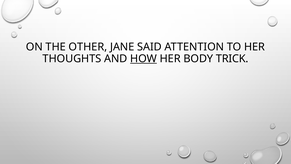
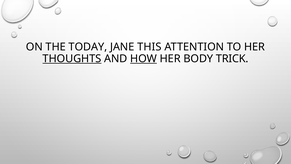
OTHER: OTHER -> TODAY (88, 47)
SAID: SAID -> THIS (149, 47)
THOUGHTS underline: none -> present (72, 59)
